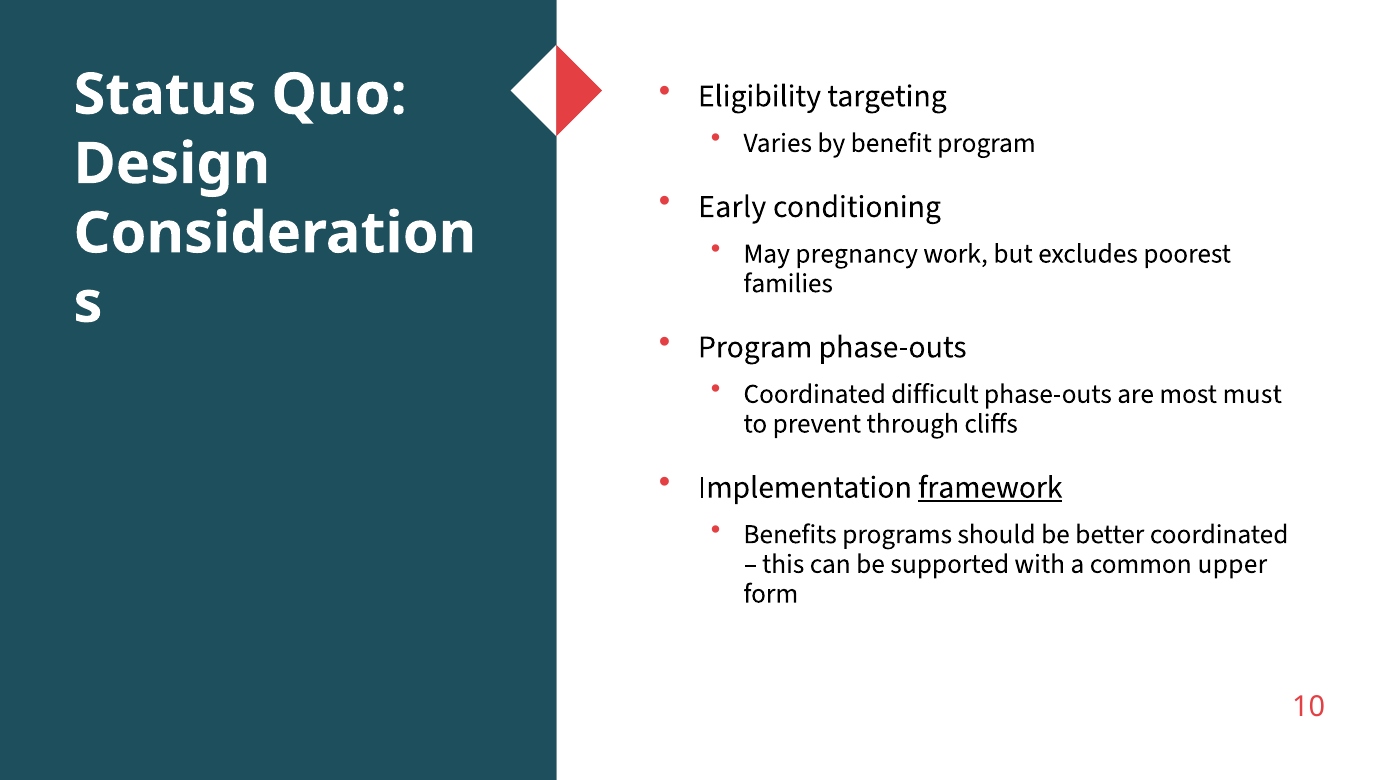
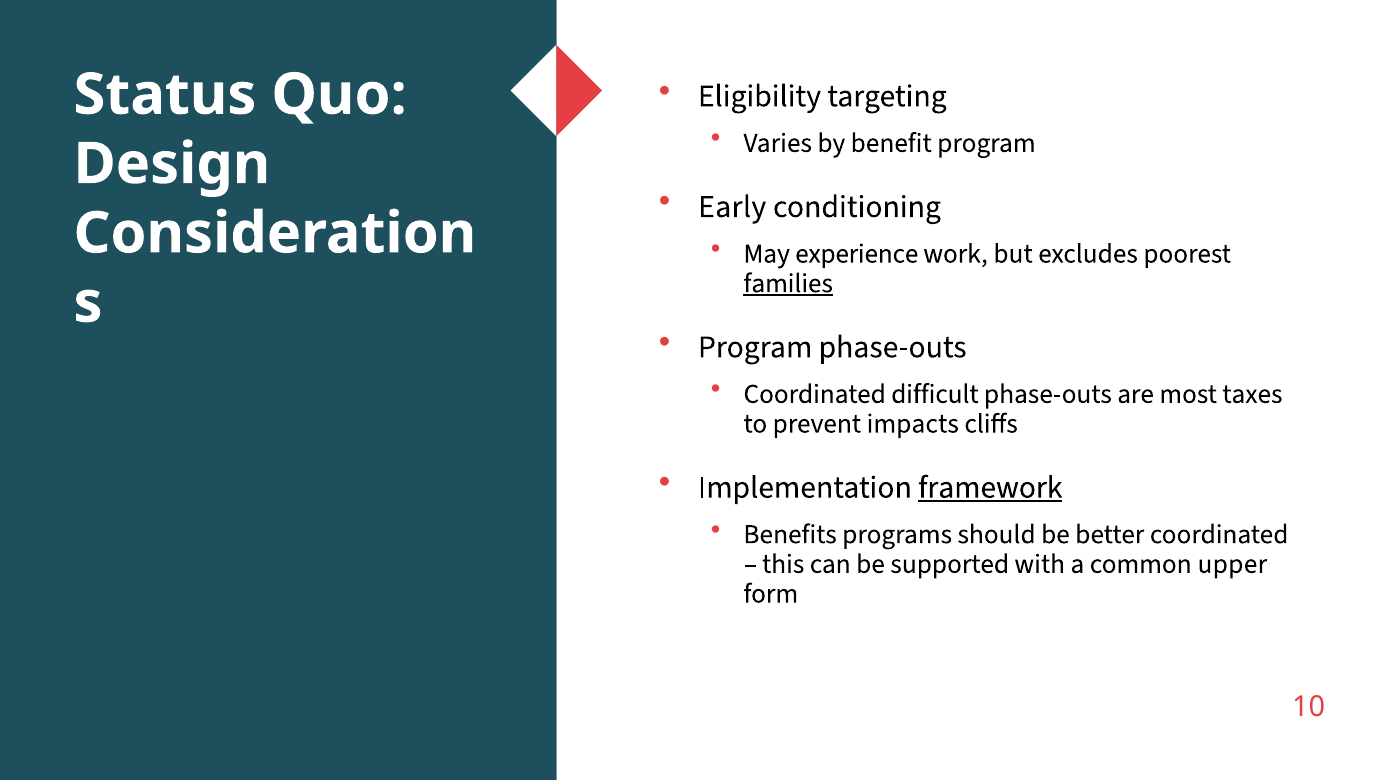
pregnancy: pregnancy -> experience (857, 254)
families underline: none -> present (788, 283)
must: must -> taxes (1252, 394)
through: through -> impacts (913, 424)
